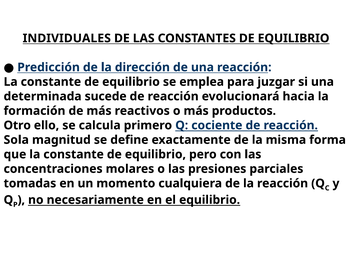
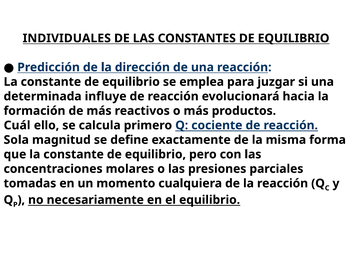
sucede: sucede -> influye (106, 96)
Otro: Otro -> Cuál (17, 125)
